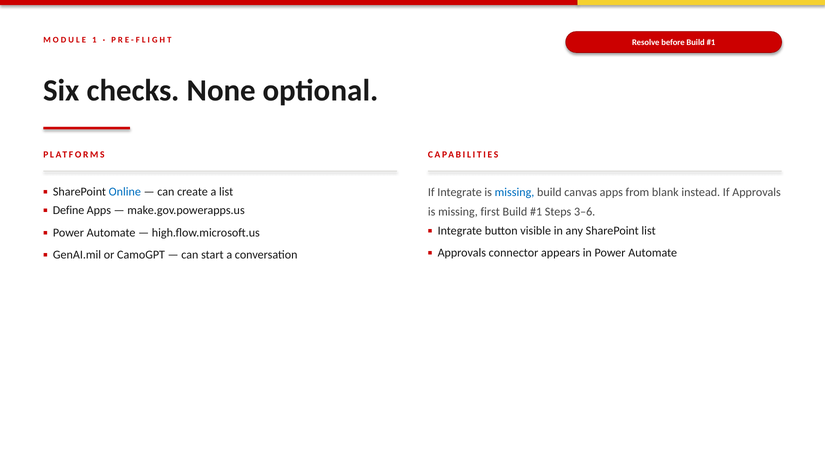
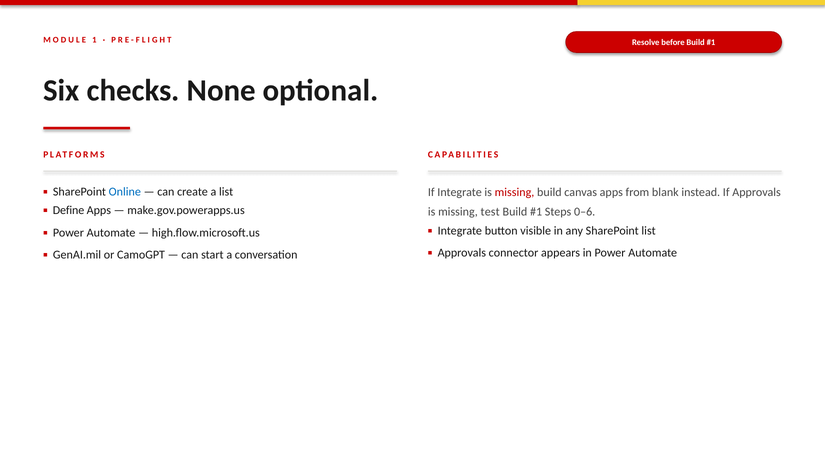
missing colour: blue -> red (514, 193)
first: first -> test (490, 212)
3–6: 3–6 -> 0–6 (585, 212)
